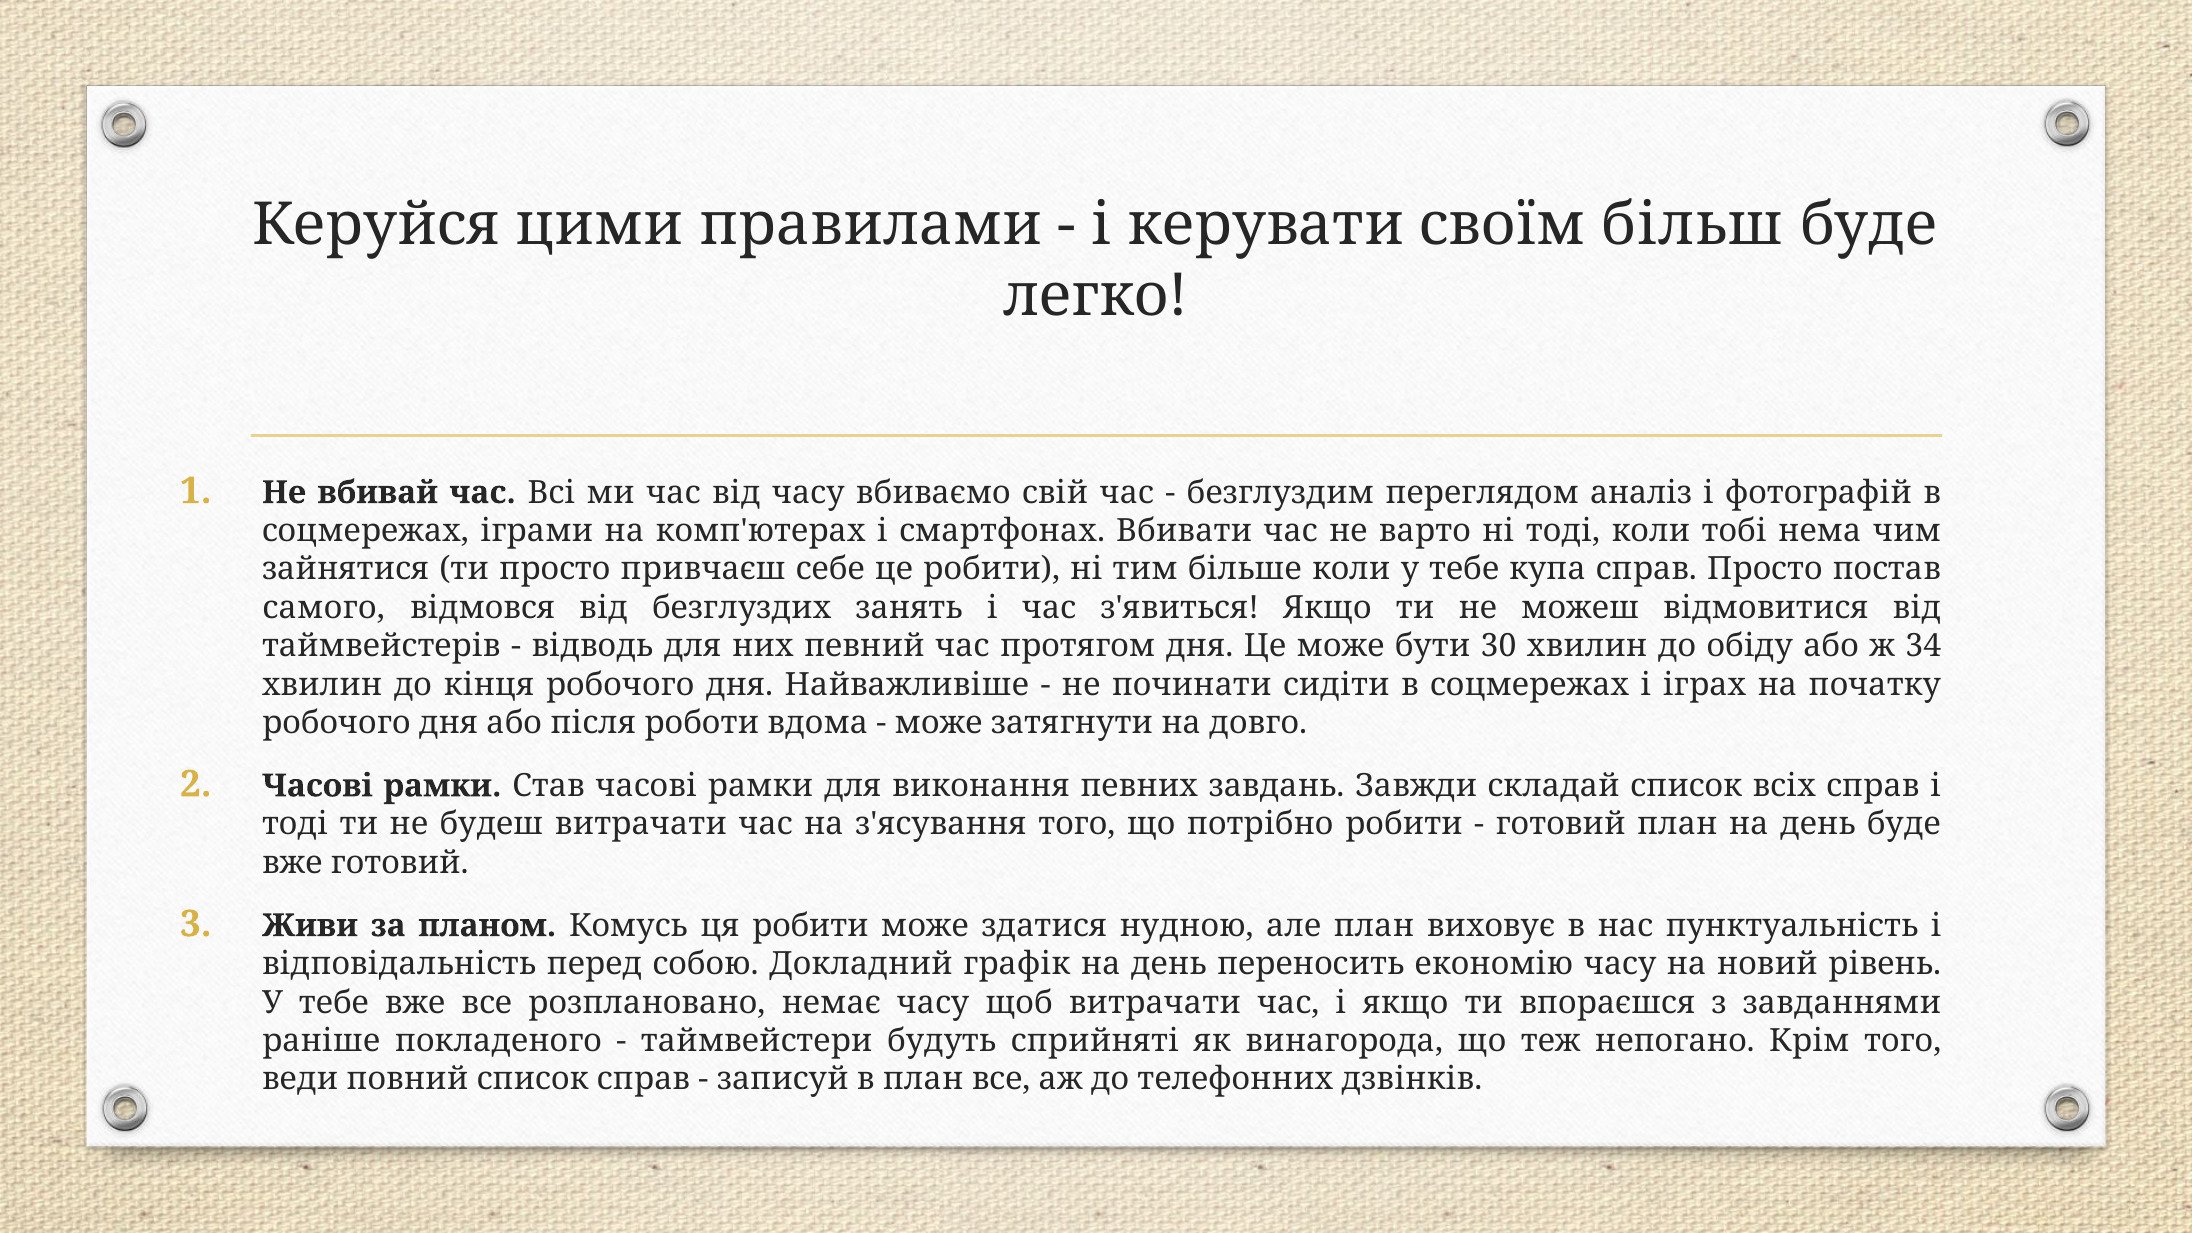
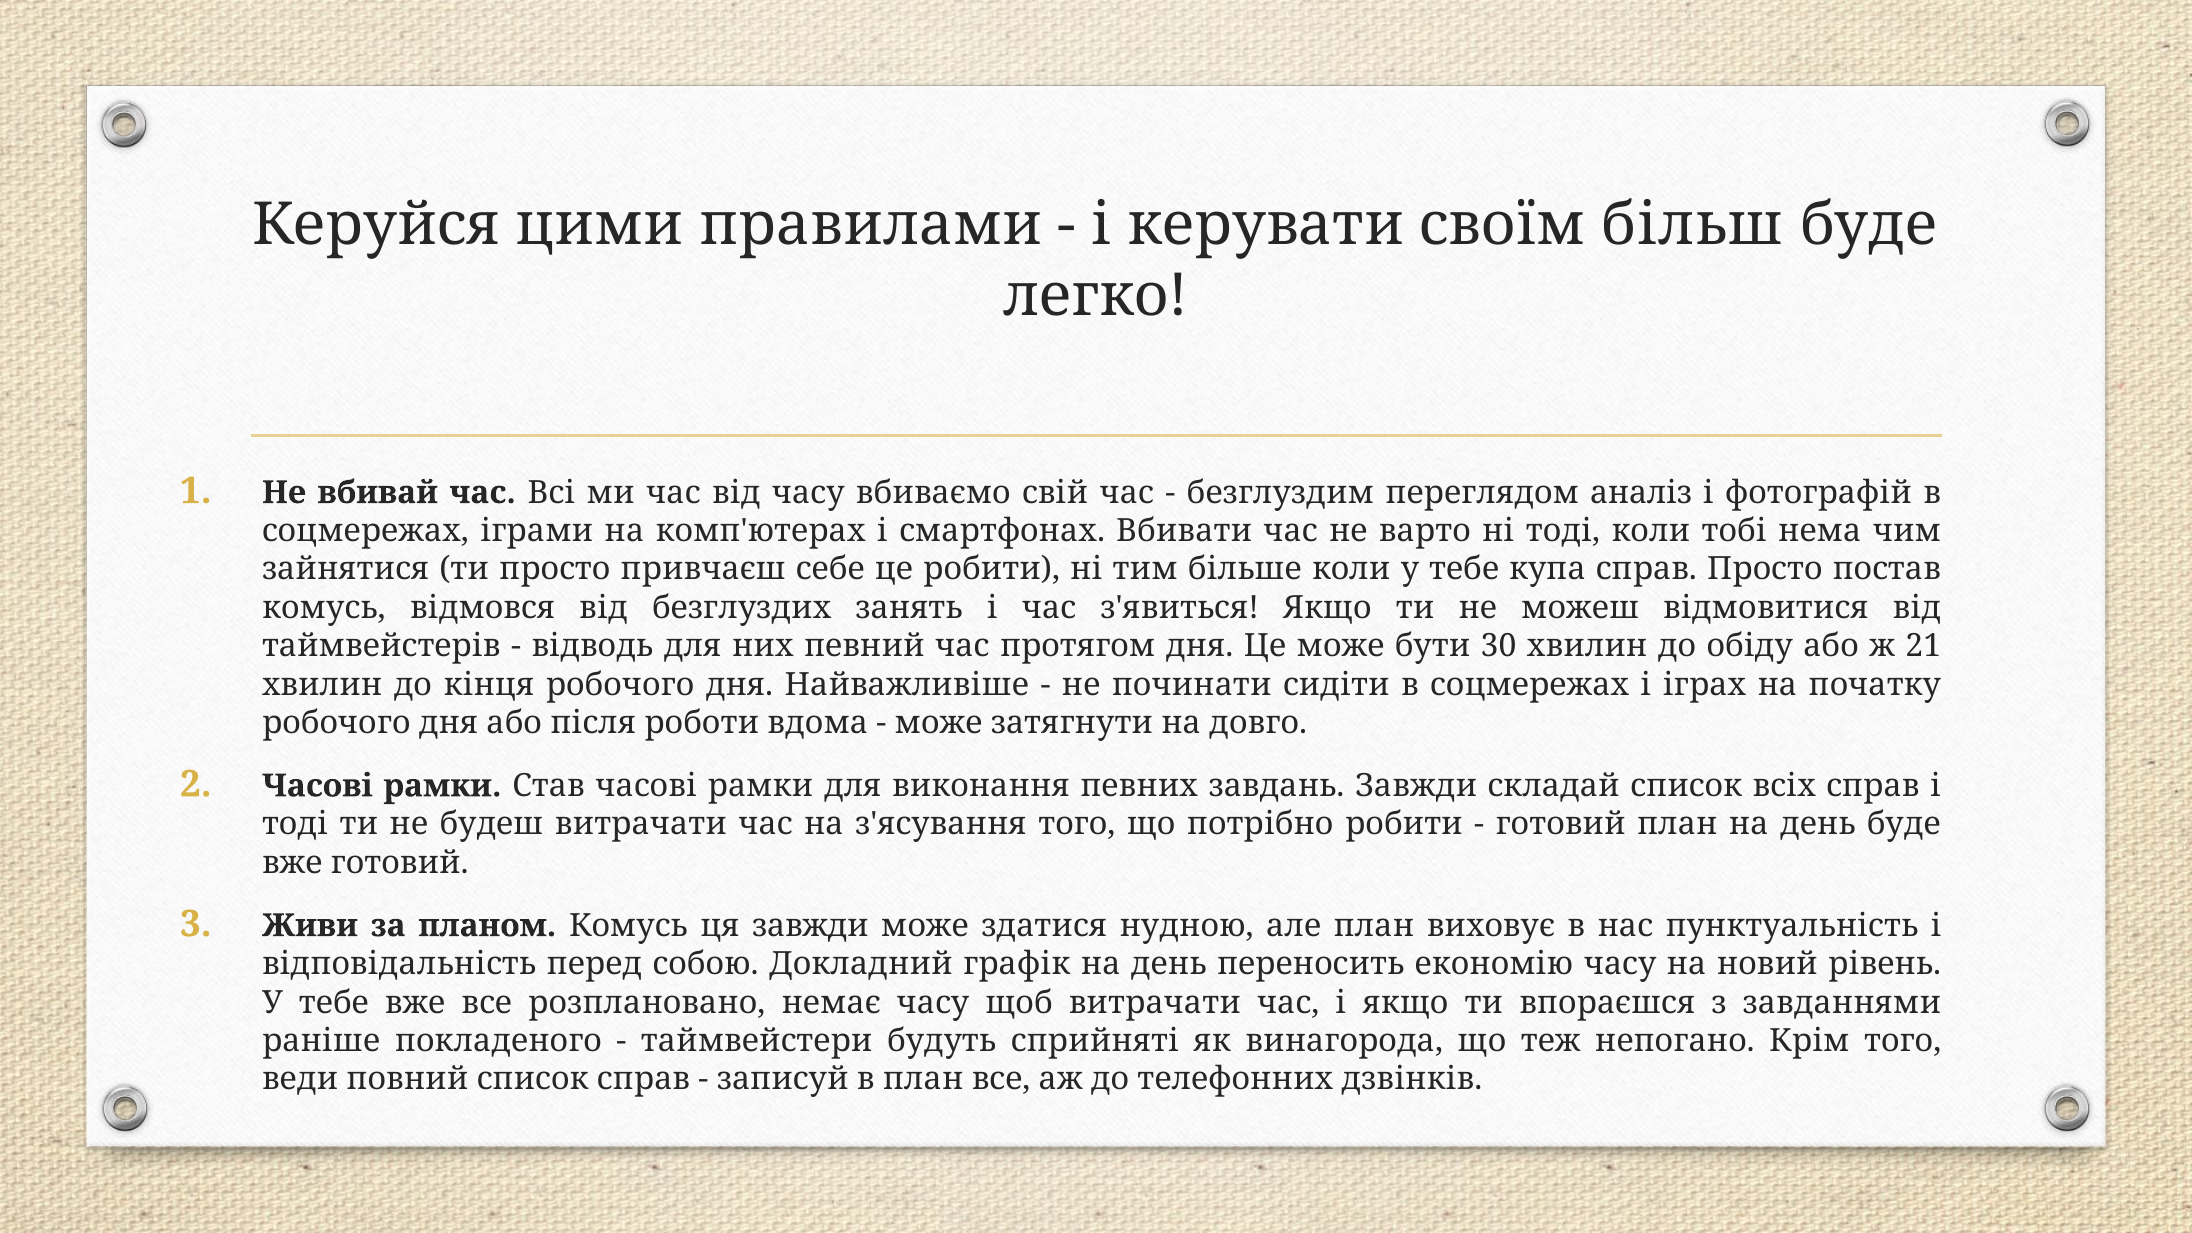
самого: самого -> комусь (324, 608)
34: 34 -> 21 (1923, 646)
ця робити: робити -> завжди (810, 926)
